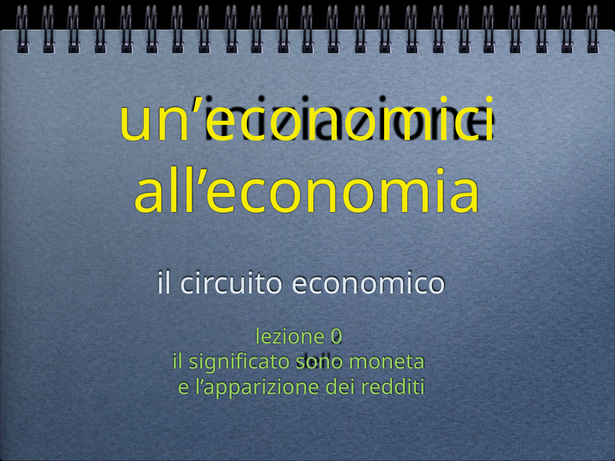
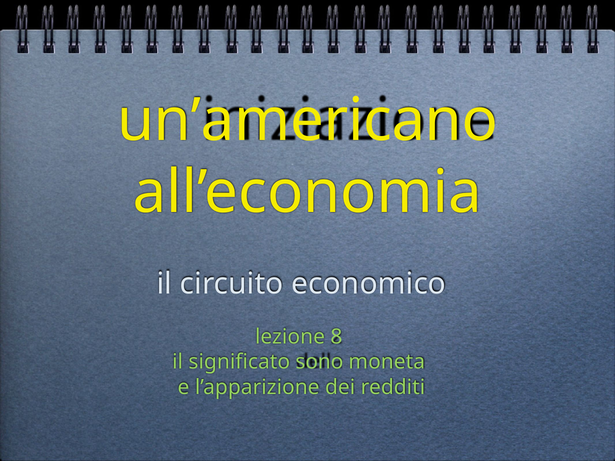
un’economici: un’economici -> un’americano (308, 121)
0: 0 -> 8 (336, 337)
